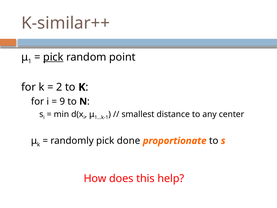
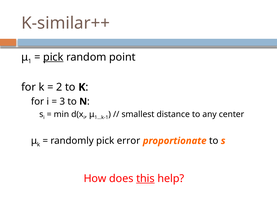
9: 9 -> 3 (62, 101)
done: done -> error (129, 141)
this underline: none -> present (145, 178)
